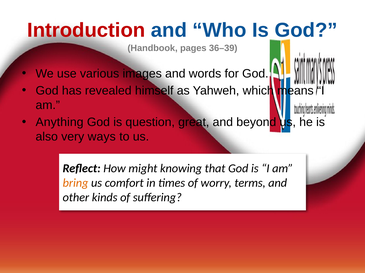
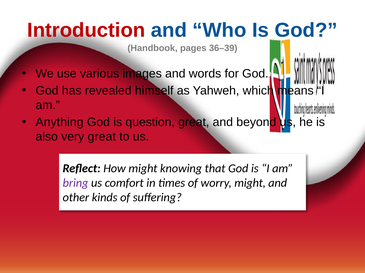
very ways: ways -> great (102, 137)
bring colour: orange -> purple (76, 183)
worry terms: terms -> might (250, 183)
